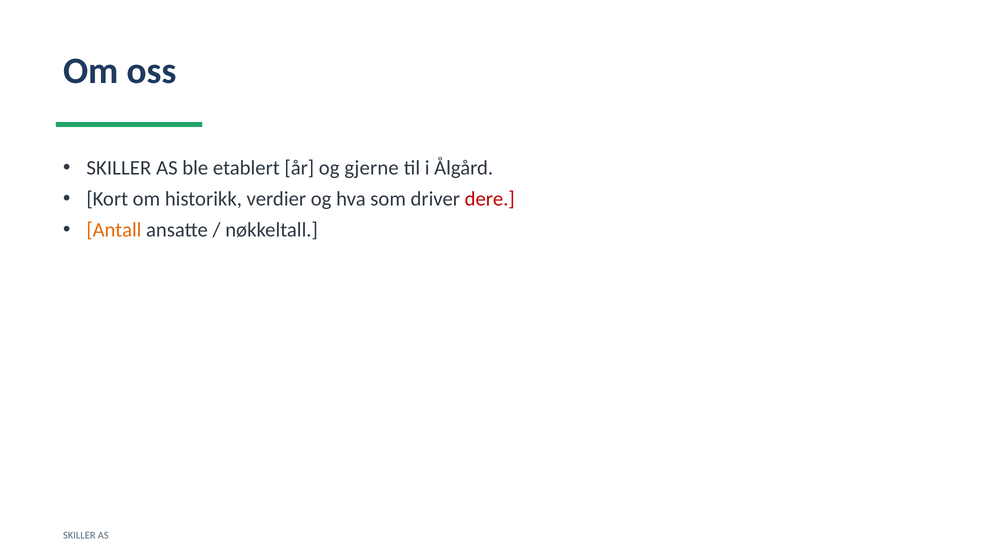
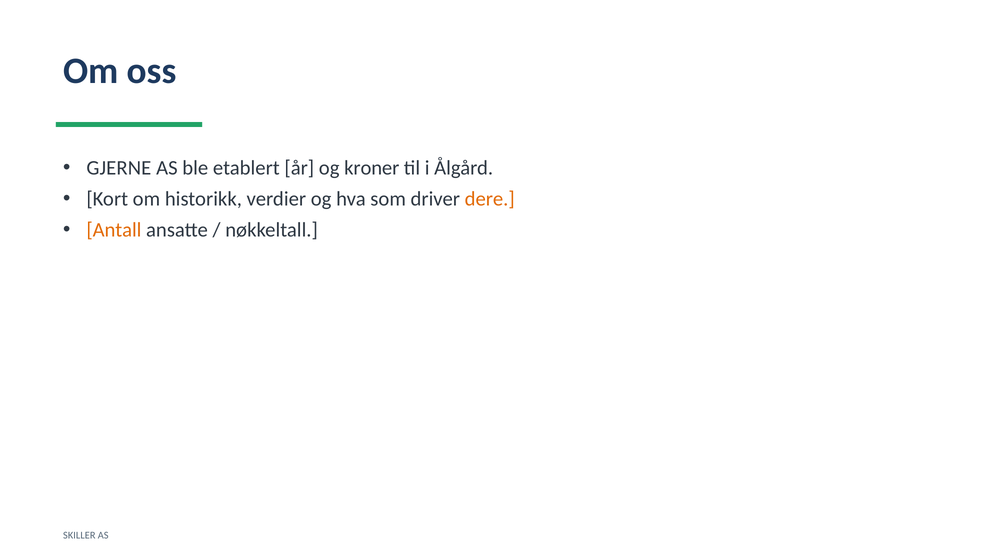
SKILLER: SKILLER -> GJERNE (119, 168)
gjerne: gjerne -> kroner (372, 168)
dere colour: red -> orange (490, 199)
